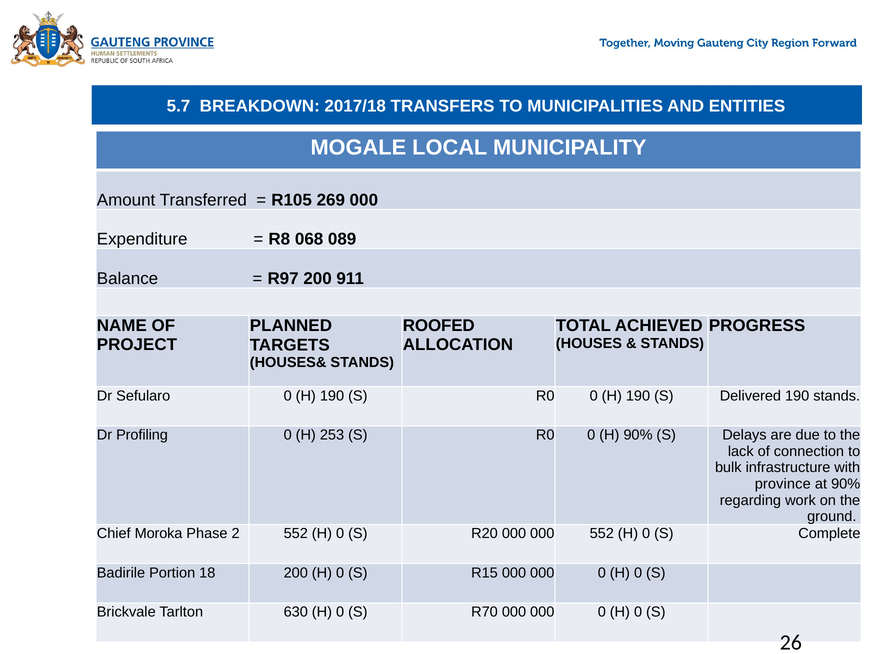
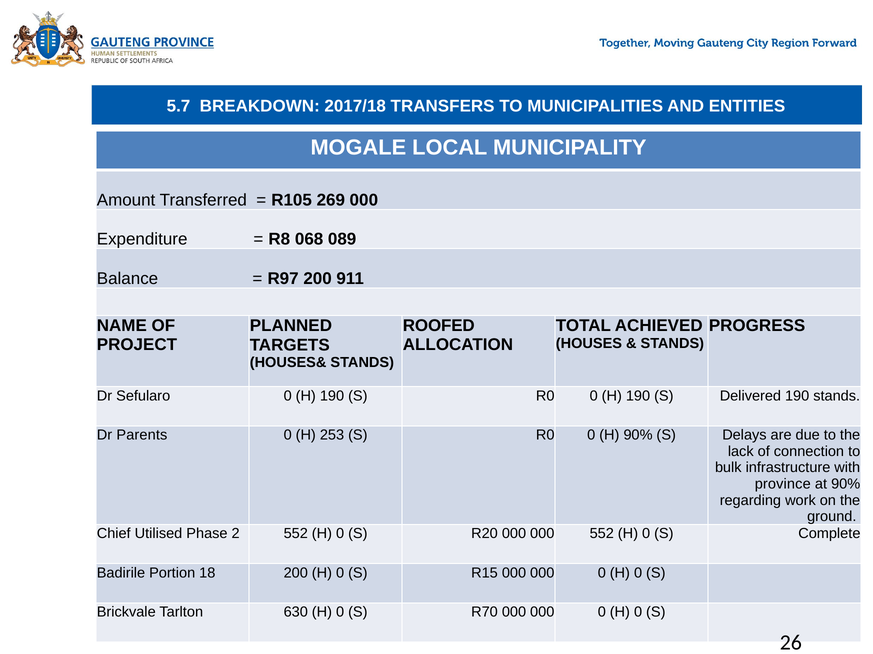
Profiling: Profiling -> Parents (142, 436)
Moroka: Moroka -> Utilised (159, 534)
